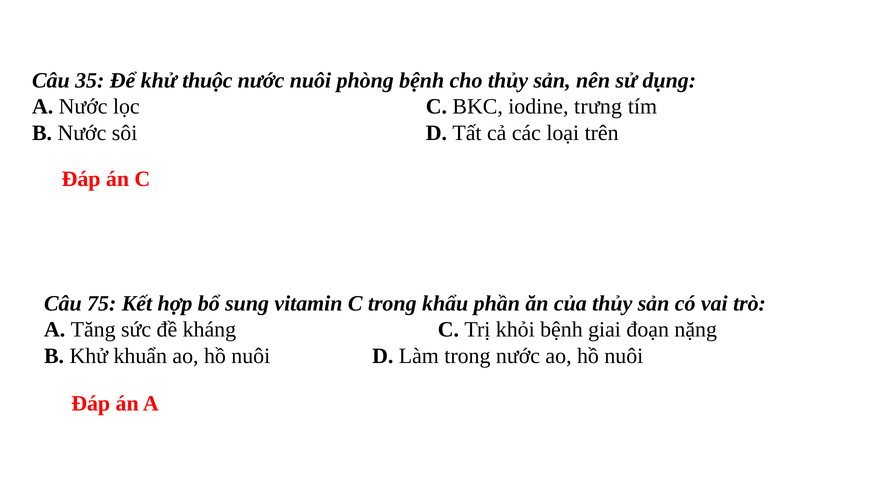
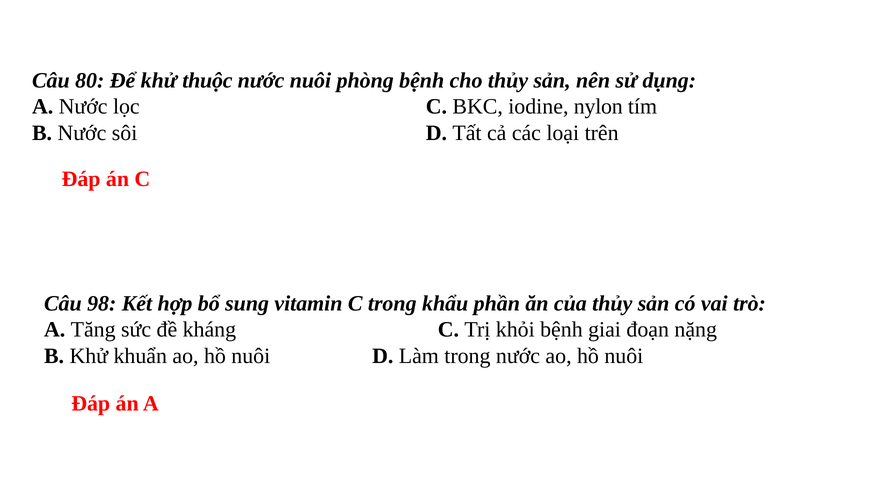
35: 35 -> 80 (90, 81)
trưng: trưng -> nylon (598, 107)
75: 75 -> 98 (102, 303)
